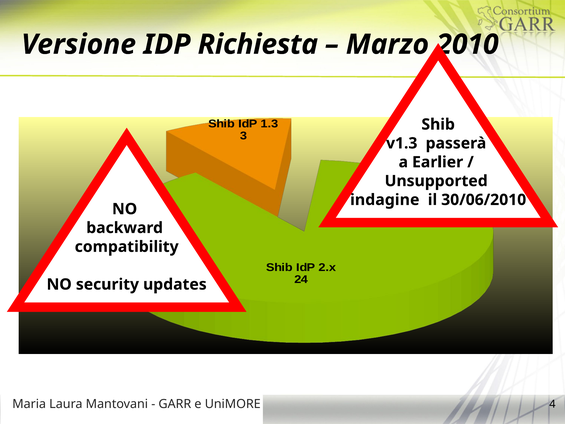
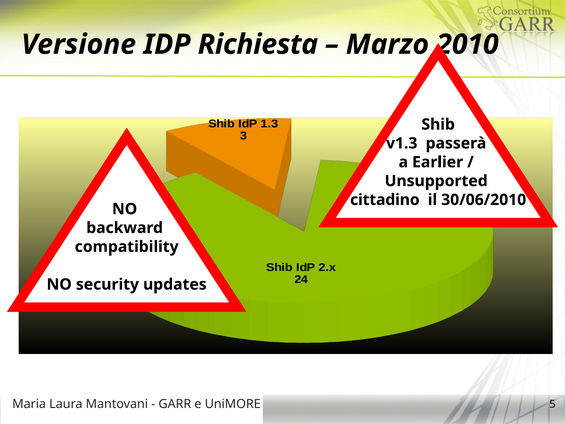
indagine: indagine -> cittadino (385, 200)
4: 4 -> 5 (552, 404)
